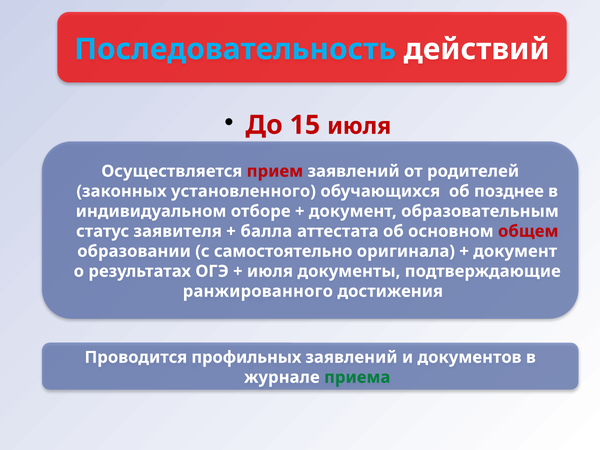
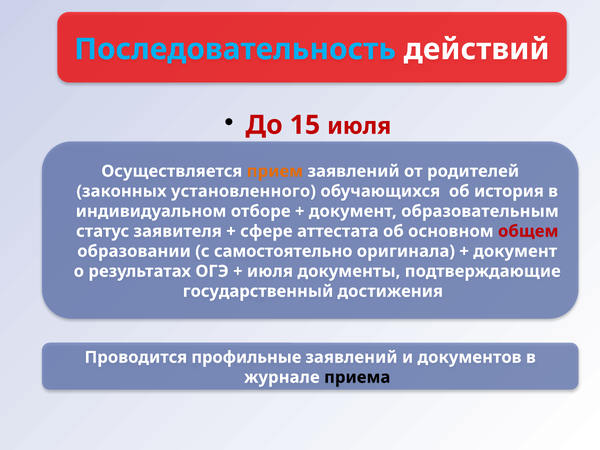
прием colour: red -> orange (275, 171)
позднее: позднее -> история (509, 191)
балла: балла -> сфере (266, 231)
ранжированного: ранжированного -> государственный (258, 291)
профильных: профильных -> профильные (246, 357)
приема colour: green -> black (357, 377)
